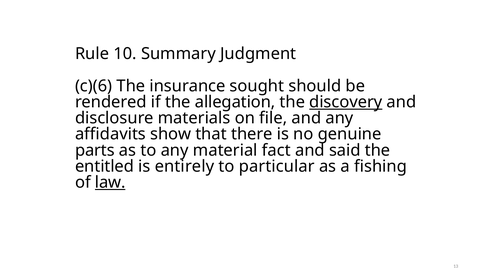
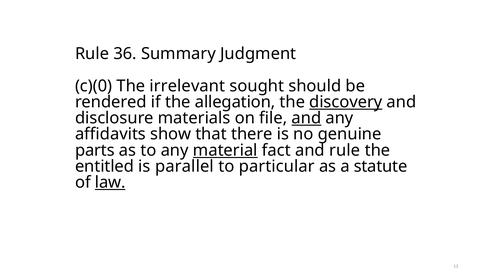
10: 10 -> 36 (125, 54)
c)(6: c)(6 -> c)(0 (94, 86)
insurance: insurance -> irrelevant (187, 86)
and underline: none -> present (306, 118)
material underline: none -> present (225, 150)
and said: said -> rule (345, 150)
entirely: entirely -> parallel (184, 166)
fishing: fishing -> statute (381, 166)
